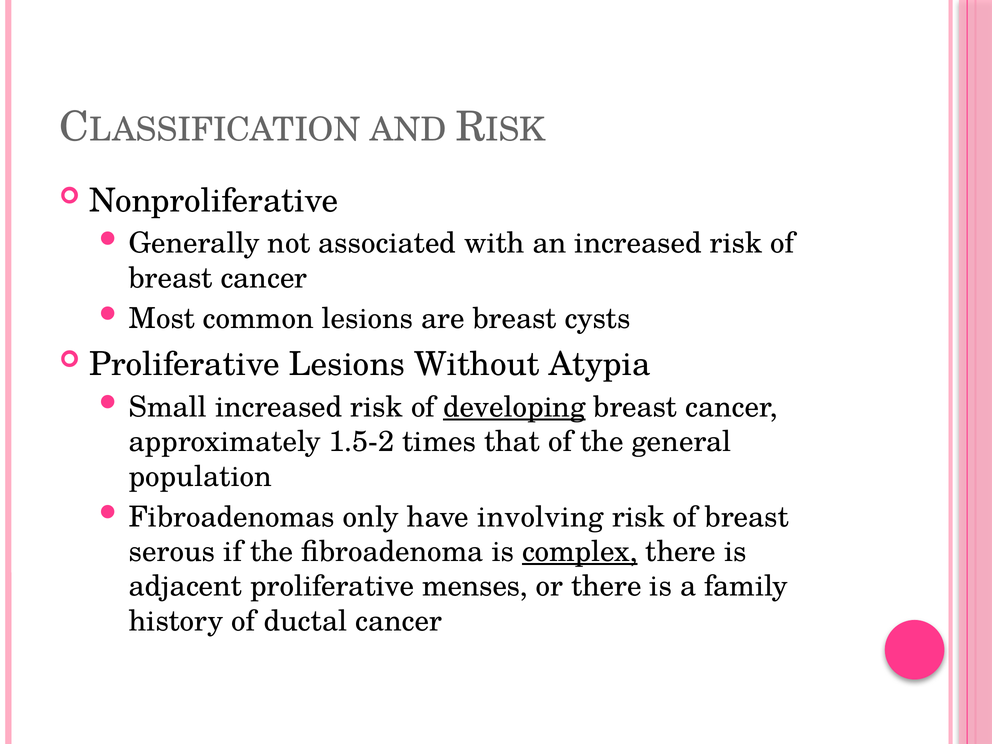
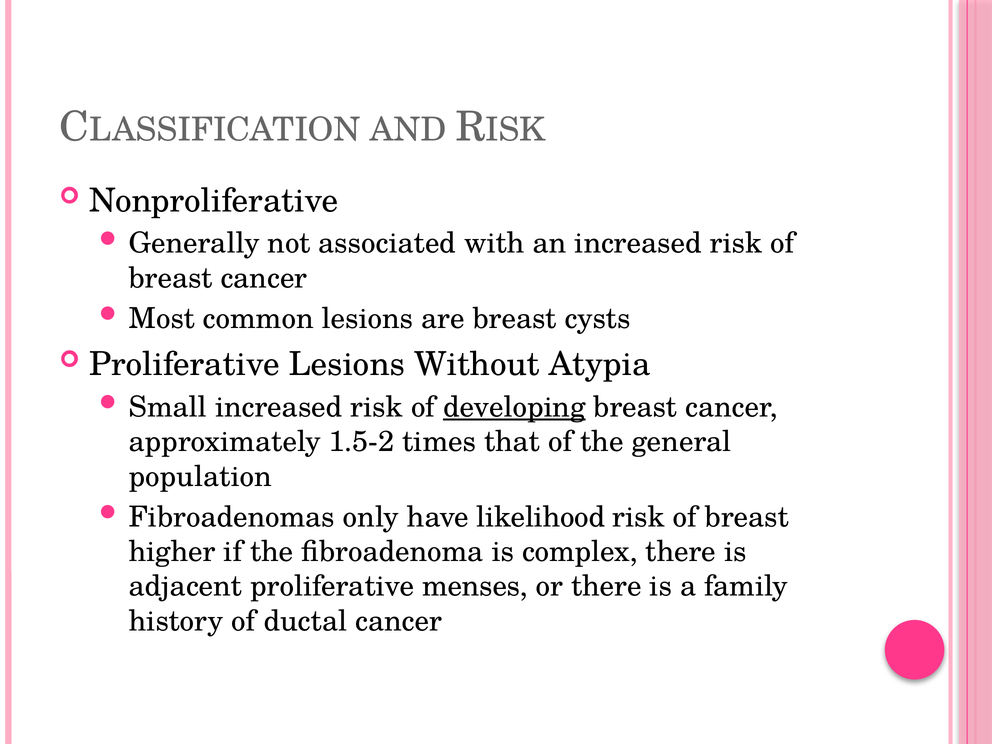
involving: involving -> likelihood (541, 517)
serous: serous -> higher (172, 552)
complex underline: present -> none (580, 552)
